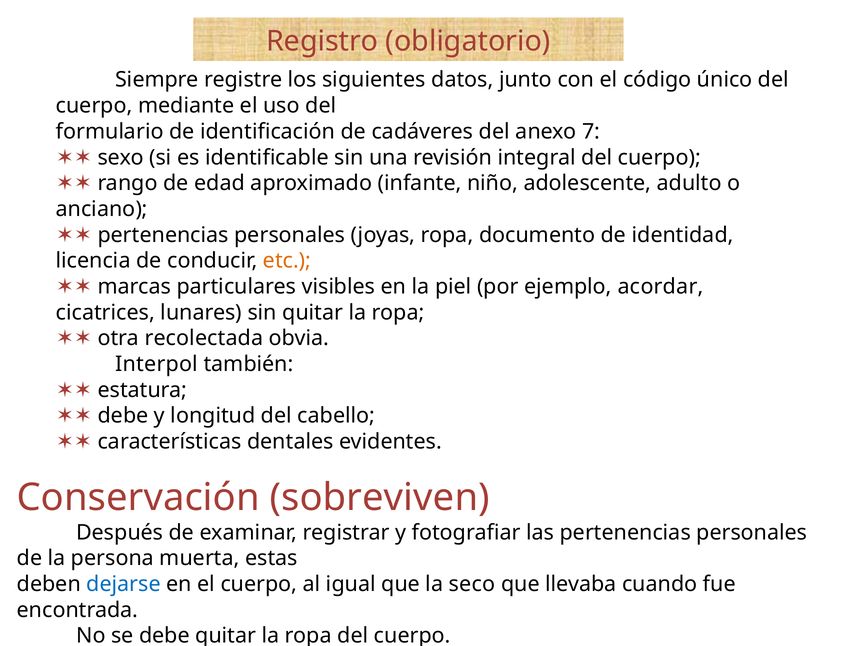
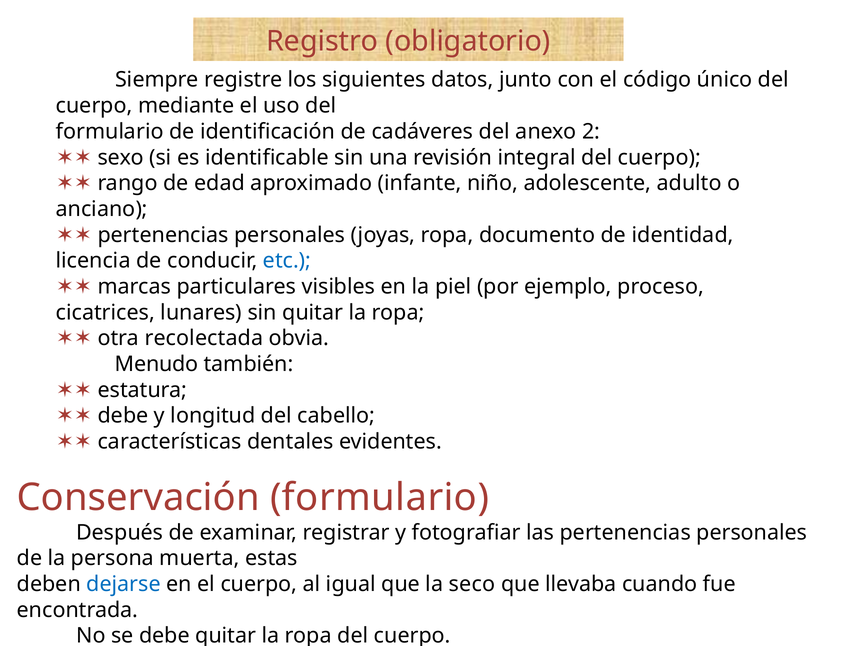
7: 7 -> 2 (591, 132)
etc colour: orange -> blue (287, 261)
acordar: acordar -> proceso (661, 286)
Interpol: Interpol -> Menudo (157, 364)
Conservación sobreviven: sobreviven -> formulario (380, 498)
